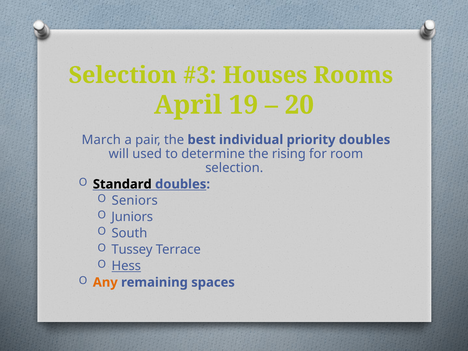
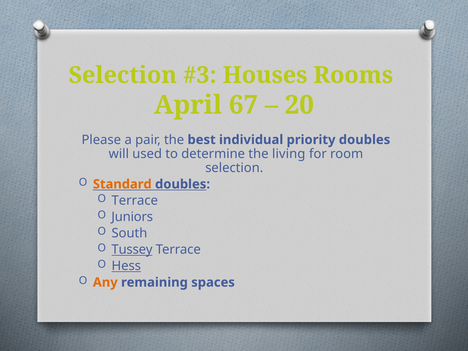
19: 19 -> 67 (243, 105)
March: March -> Please (101, 140)
rising: rising -> living (289, 154)
Standard colour: black -> orange (122, 184)
Seniors: Seniors -> Terrace (135, 201)
Tussey underline: none -> present (132, 250)
